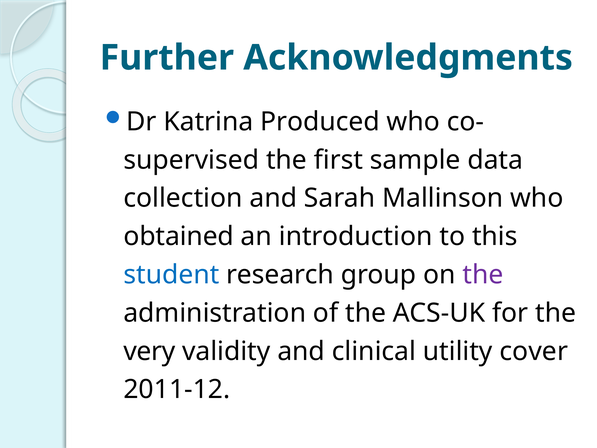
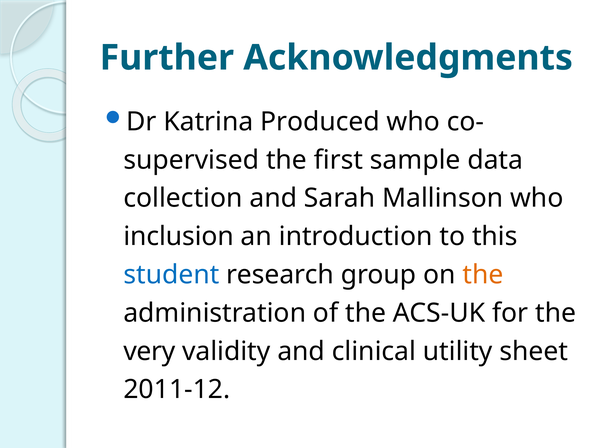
obtained: obtained -> inclusion (179, 236)
the colour: purple -> orange (483, 275)
cover: cover -> sheet (534, 351)
